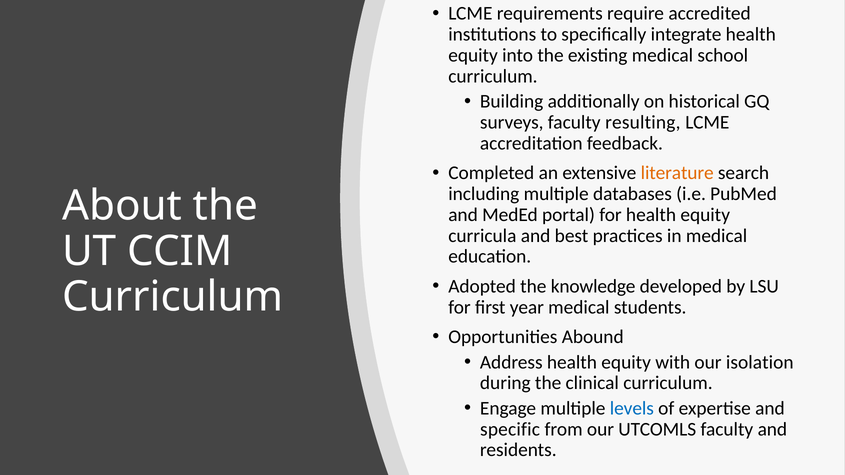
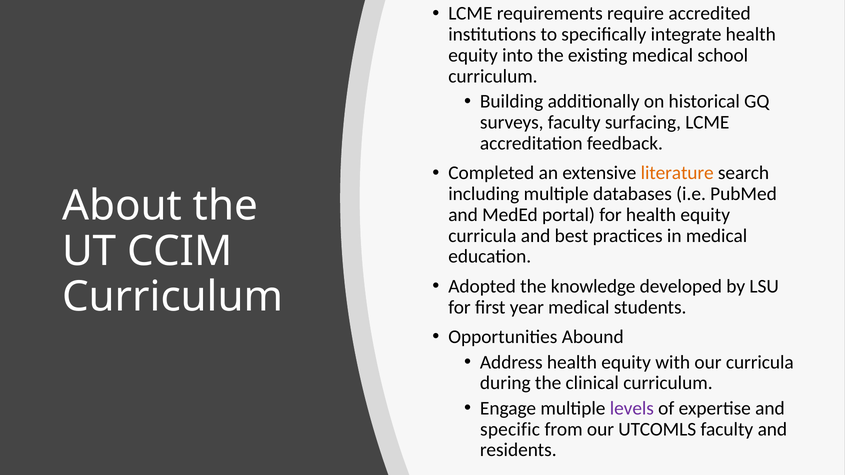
resulting: resulting -> surfacing (643, 122)
our isolation: isolation -> curricula (760, 362)
levels colour: blue -> purple (632, 409)
